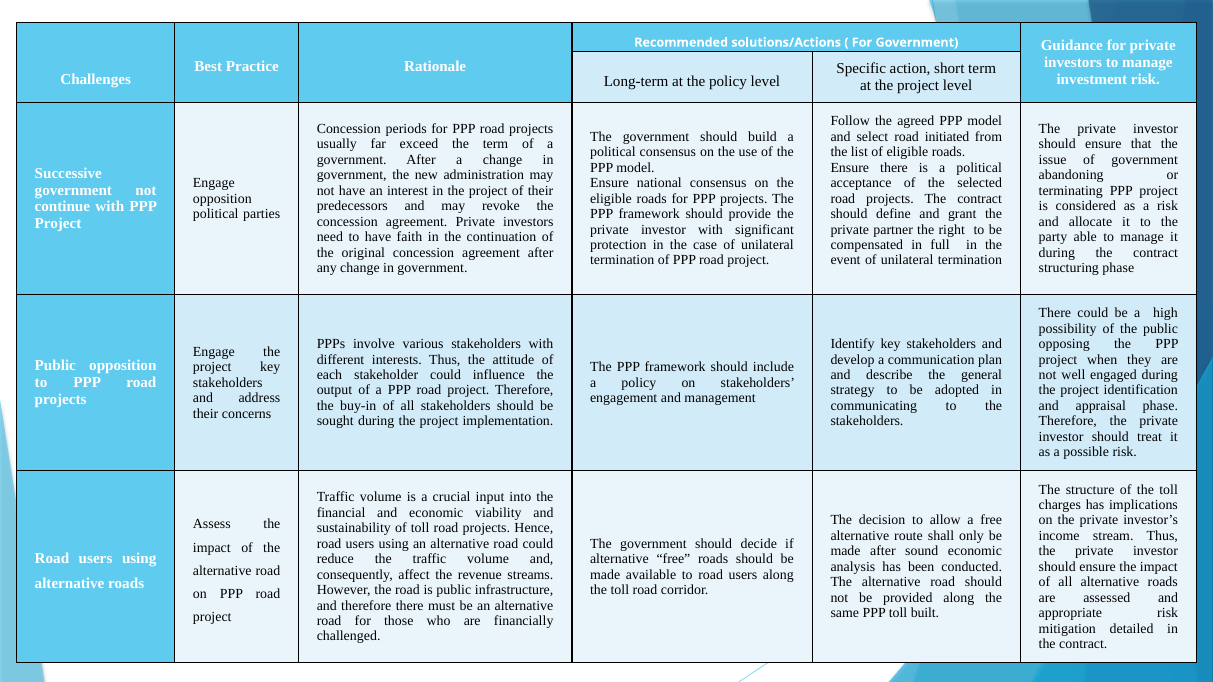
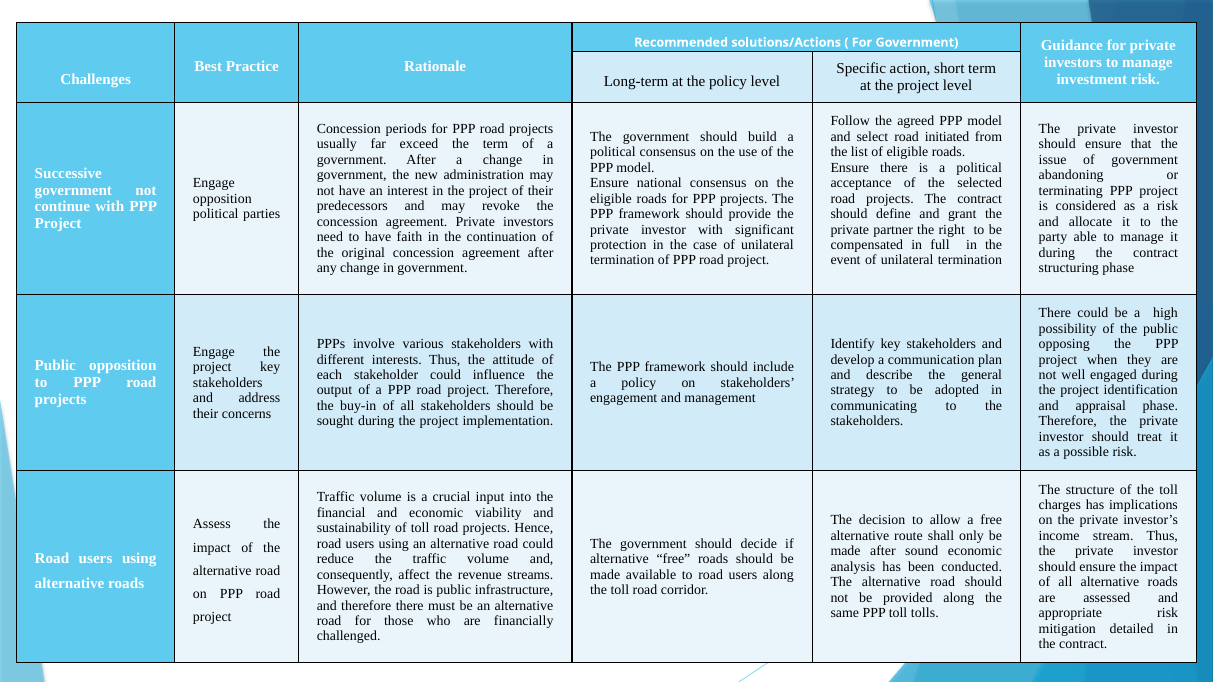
built: built -> tolls (925, 613)
